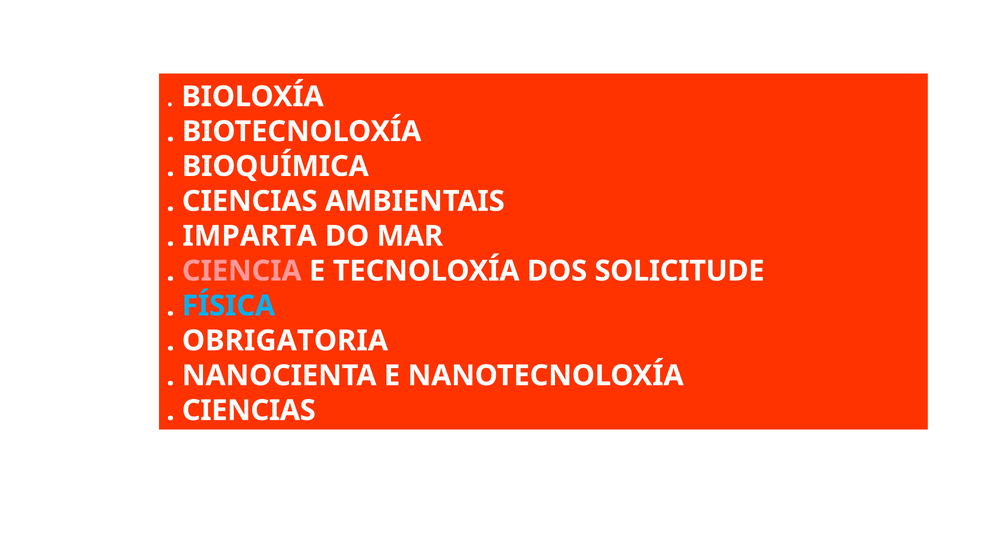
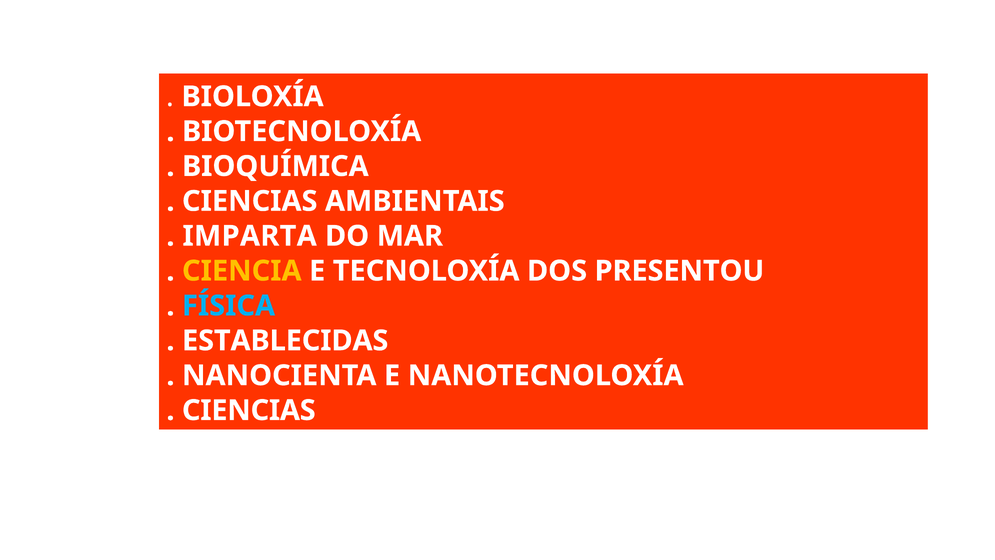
CIENCIA colour: pink -> yellow (242, 271)
SOLICITUDE: SOLICITUDE -> PRESENTOU (679, 271)
OBRIGATORIA: OBRIGATORIA -> ESTABLECIDAS (285, 341)
